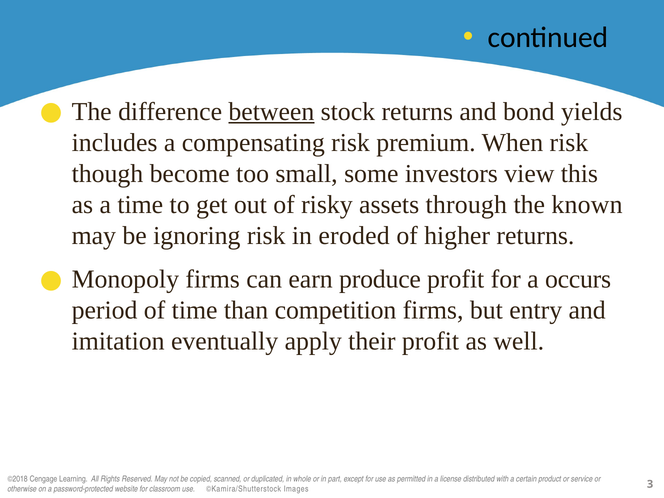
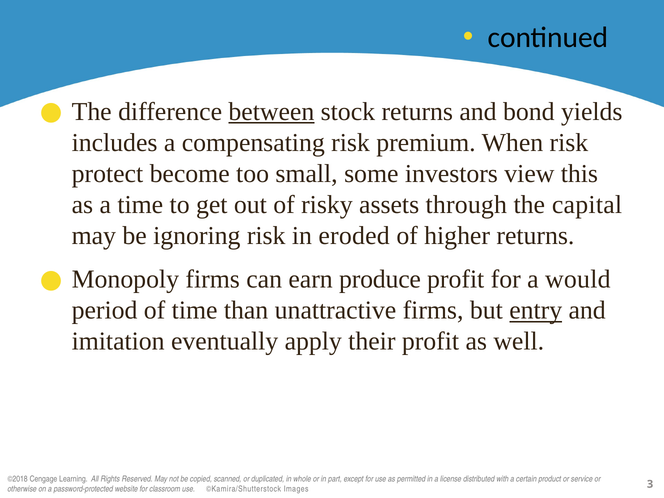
though: though -> protect (107, 174)
known: known -> capital (587, 205)
occurs: occurs -> would (578, 279)
competition: competition -> unattractive (335, 310)
entry underline: none -> present (536, 310)
